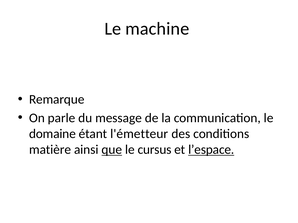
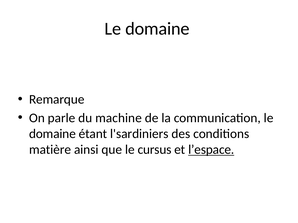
machine: machine -> domaine (157, 29)
message: message -> machine (119, 118)
l'émetteur: l'émetteur -> l'sardiniers (139, 134)
que underline: present -> none (112, 150)
